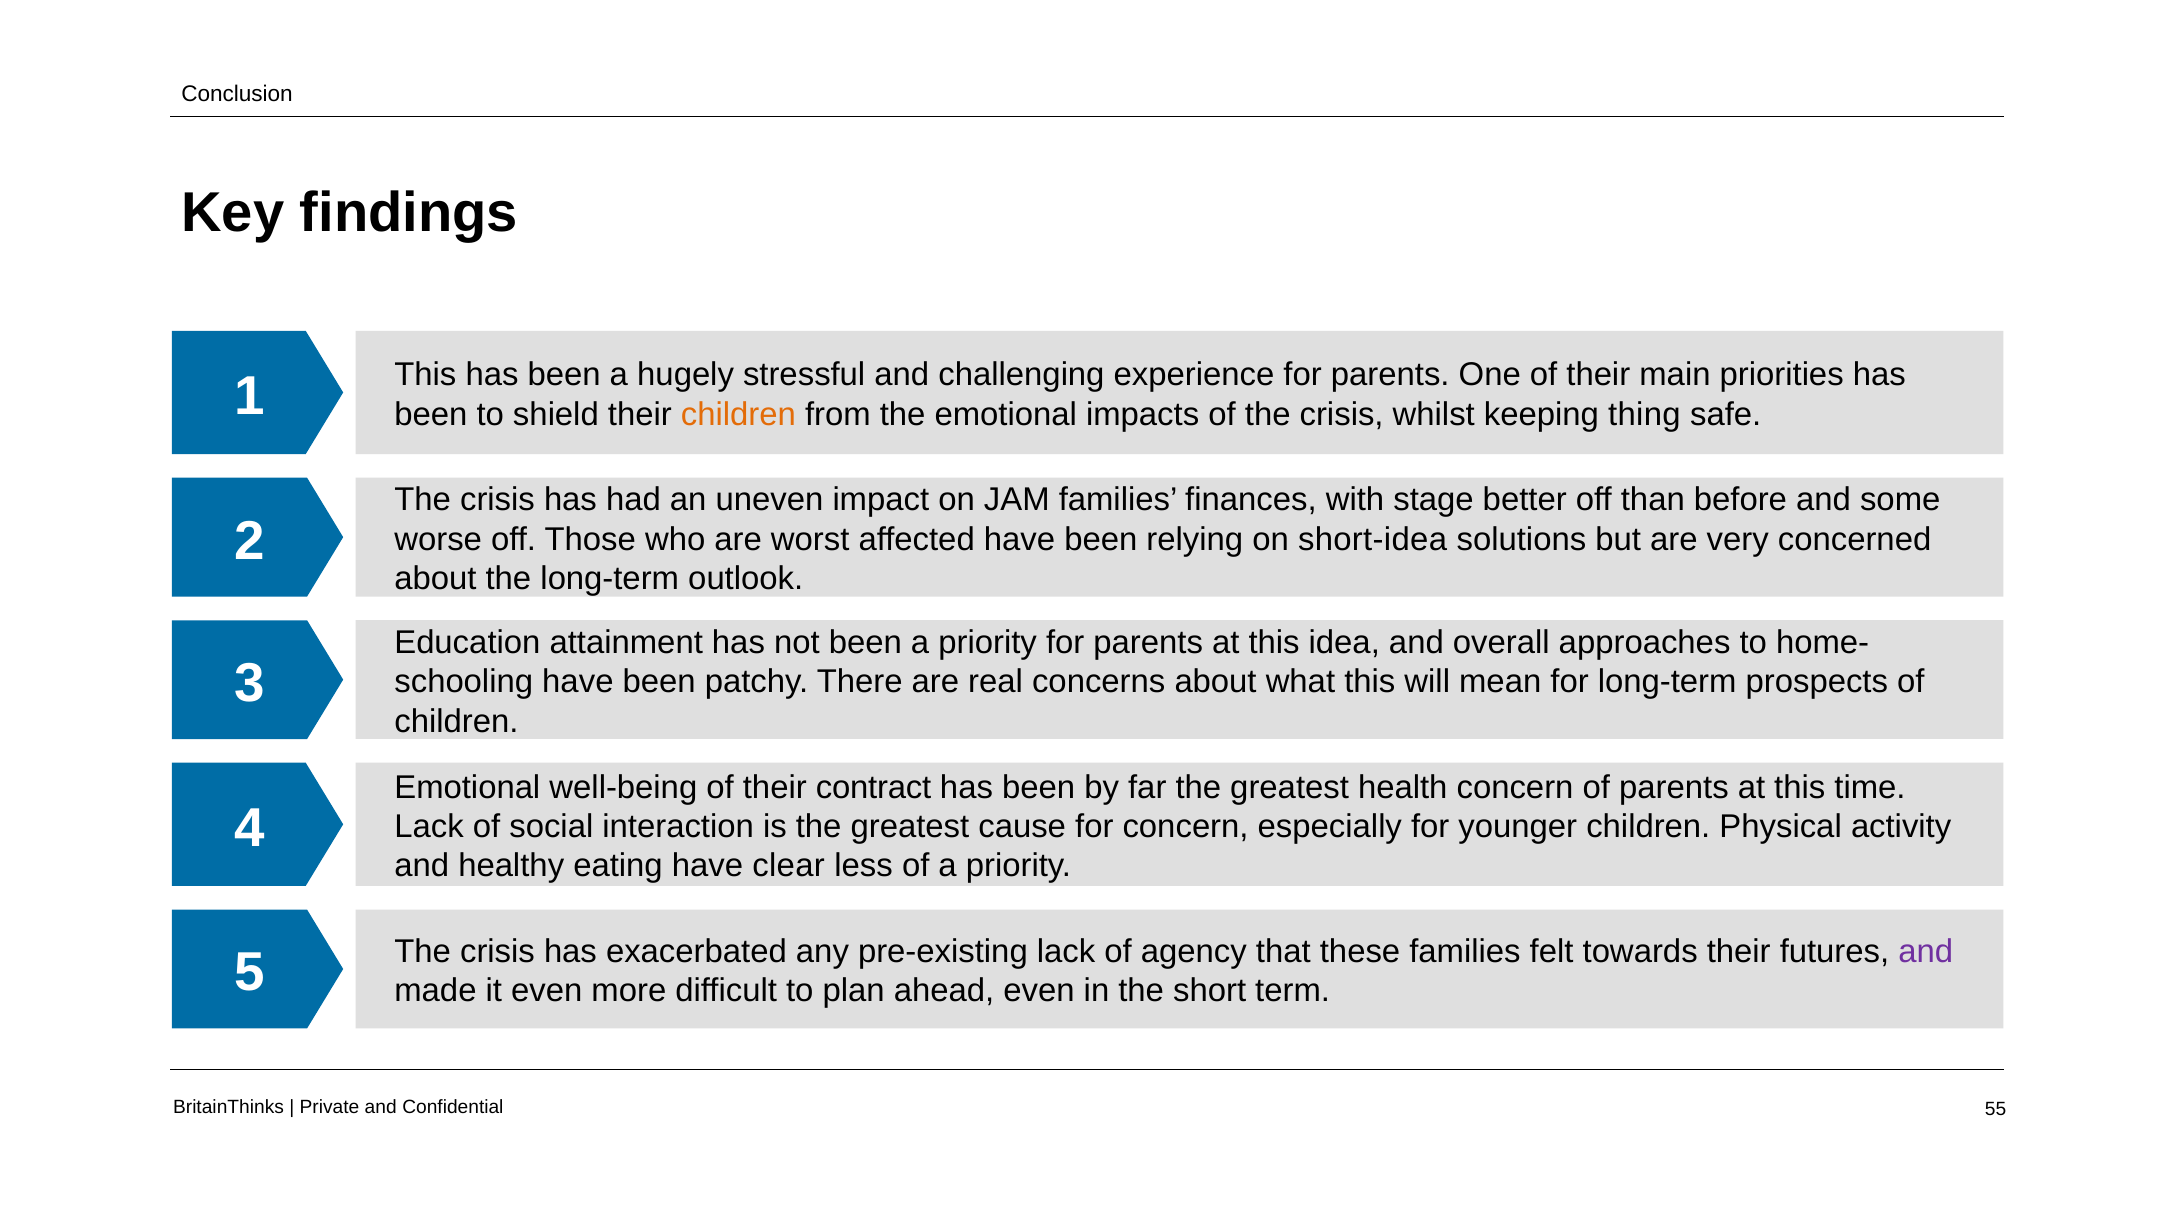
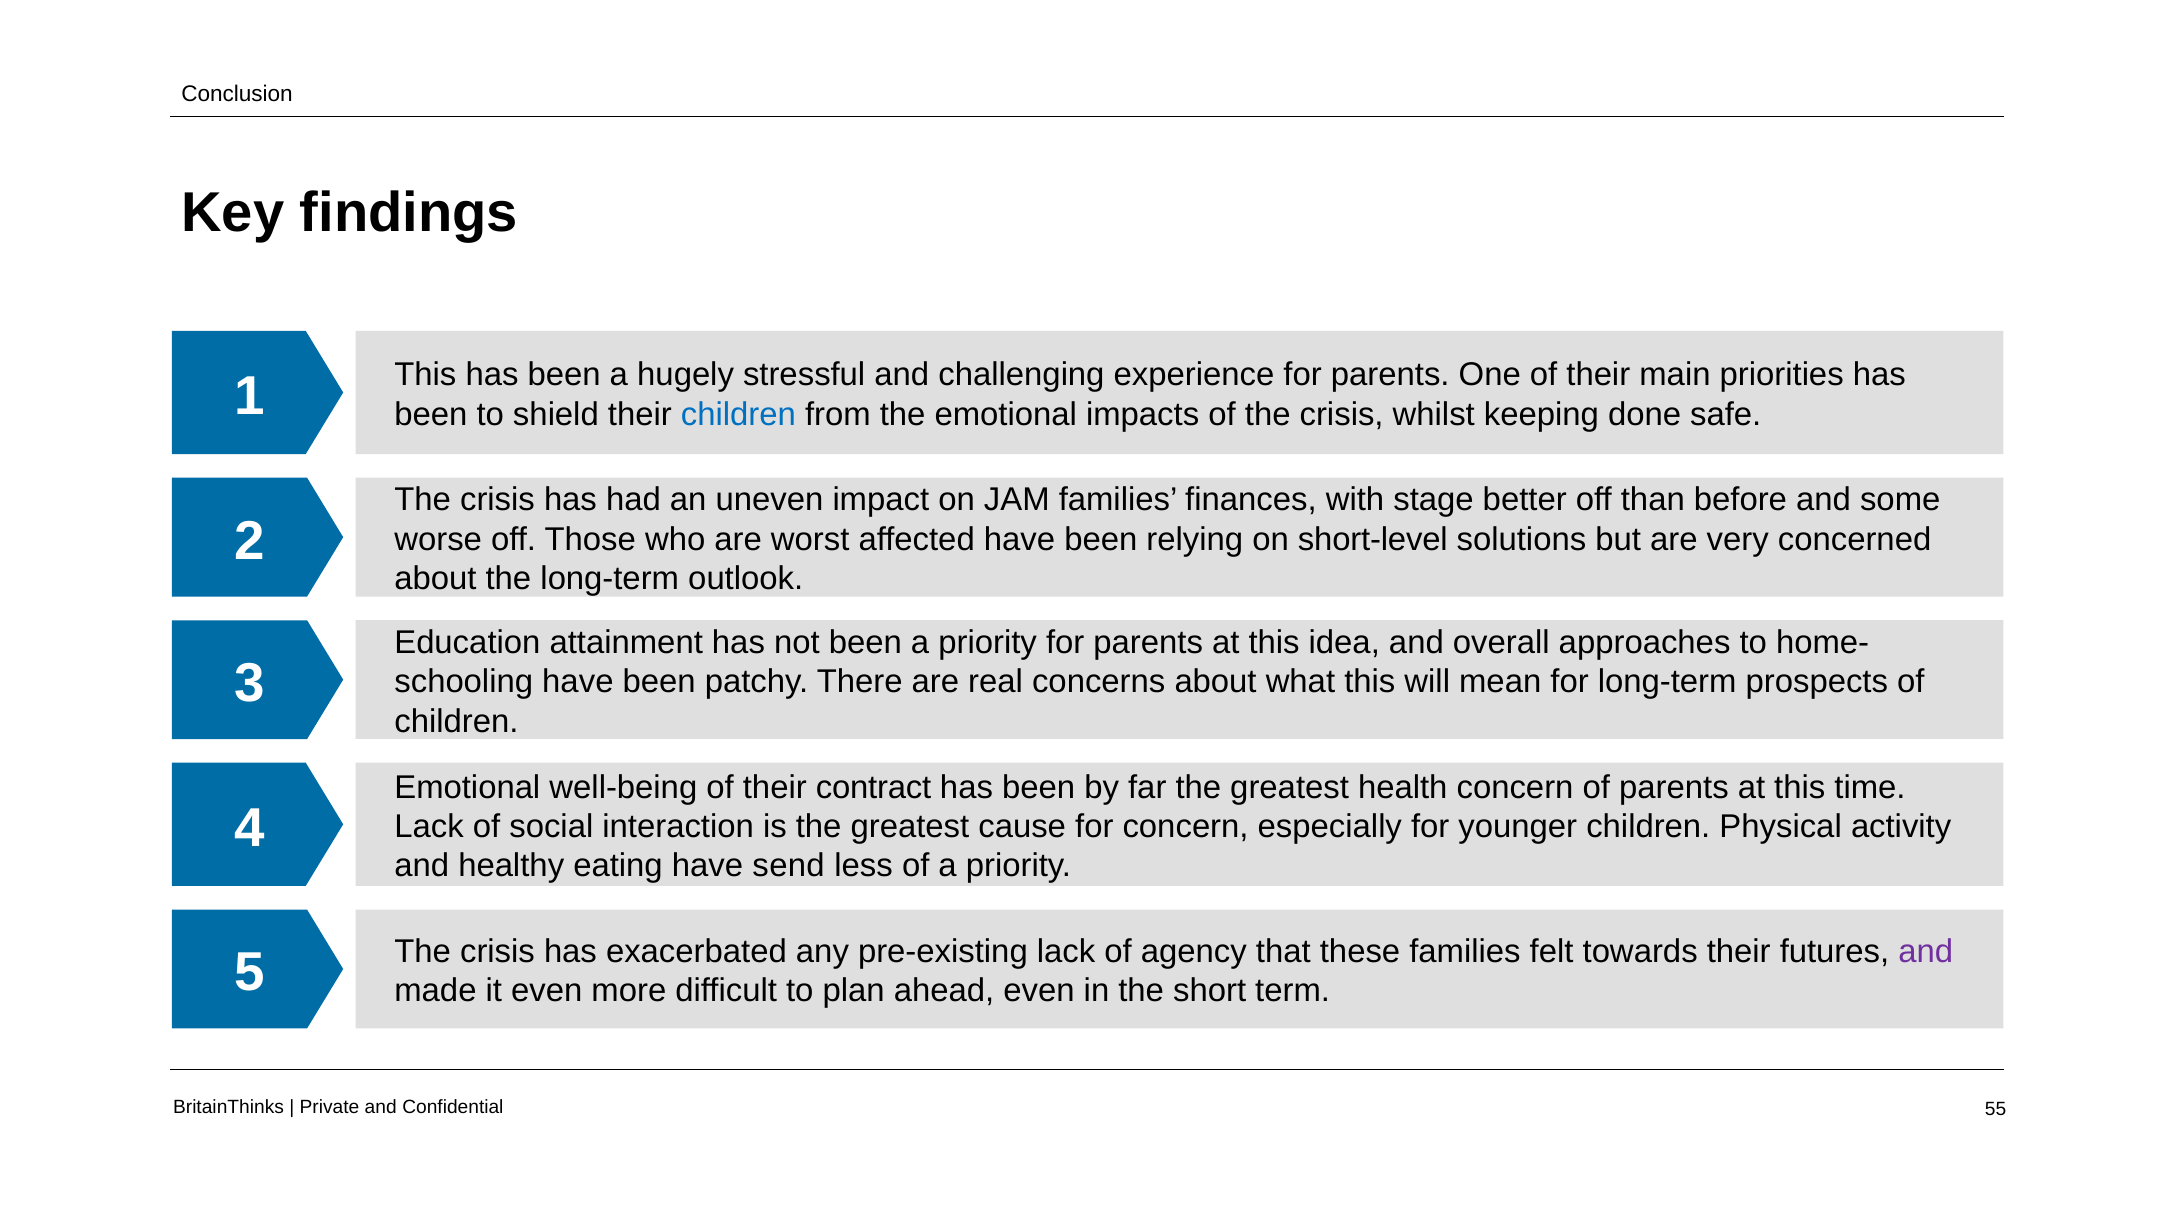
children colour: orange -> blue (738, 414)
thing: thing -> done (1645, 414)
short-idea: short-idea -> short-level (1373, 539)
clear: clear -> send (789, 866)
